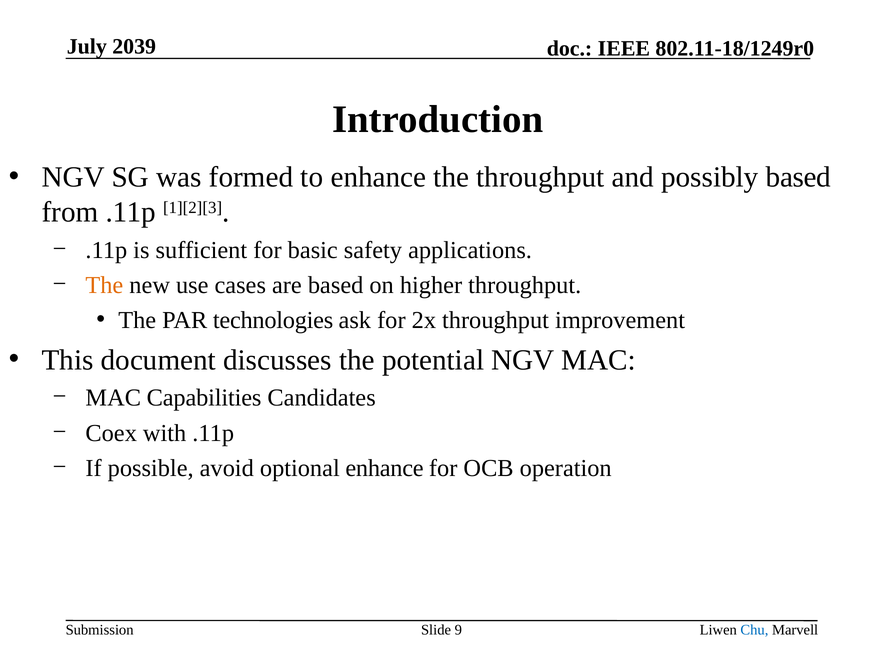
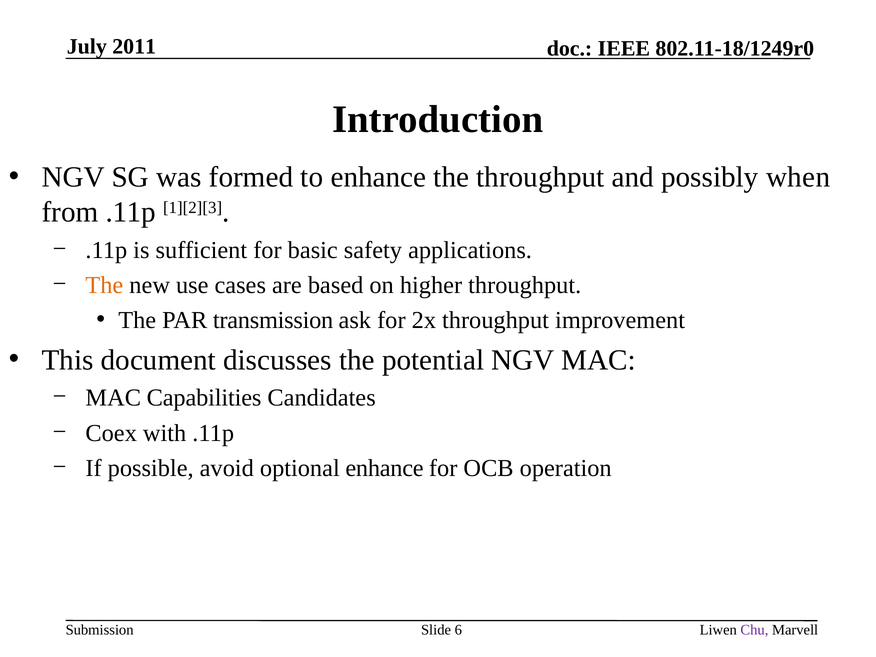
2039: 2039 -> 2011 (134, 46)
possibly based: based -> when (798, 177)
technologies: technologies -> transmission (273, 320)
9: 9 -> 6 (458, 630)
Chu colour: blue -> purple (754, 630)
